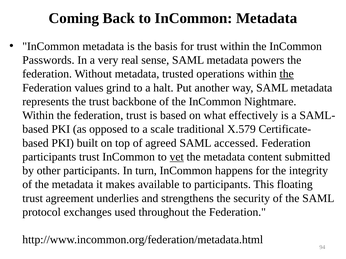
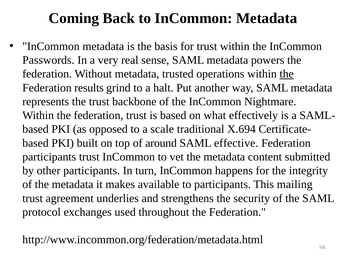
values: values -> results (89, 88)
X.579: X.579 -> X.694 (241, 129)
agreed: agreed -> around (161, 143)
accessed: accessed -> effective (236, 143)
vet underline: present -> none (177, 157)
floating: floating -> mailing (295, 185)
